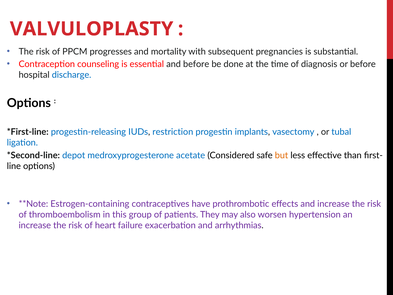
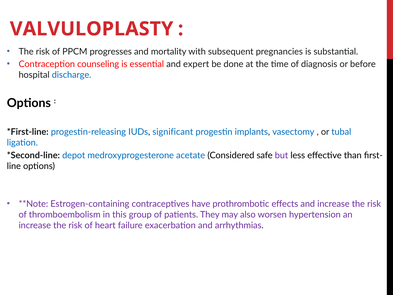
and before: before -> expert (196, 64)
restriction: restriction -> significant (173, 132)
but colour: orange -> purple (282, 155)
